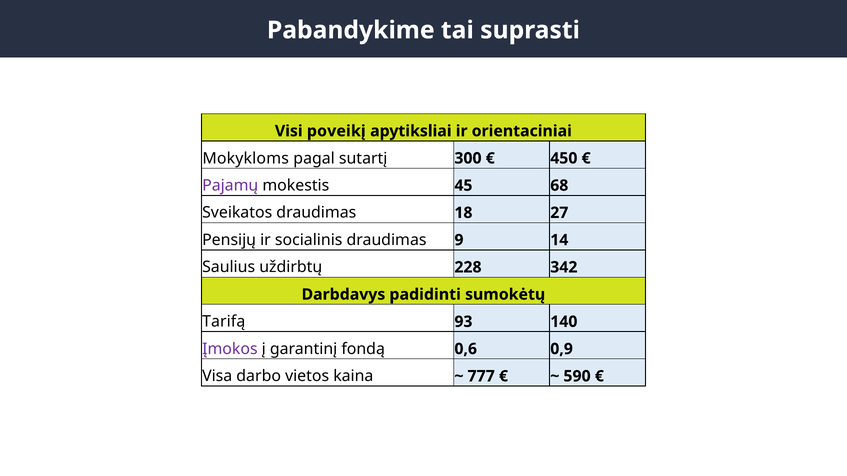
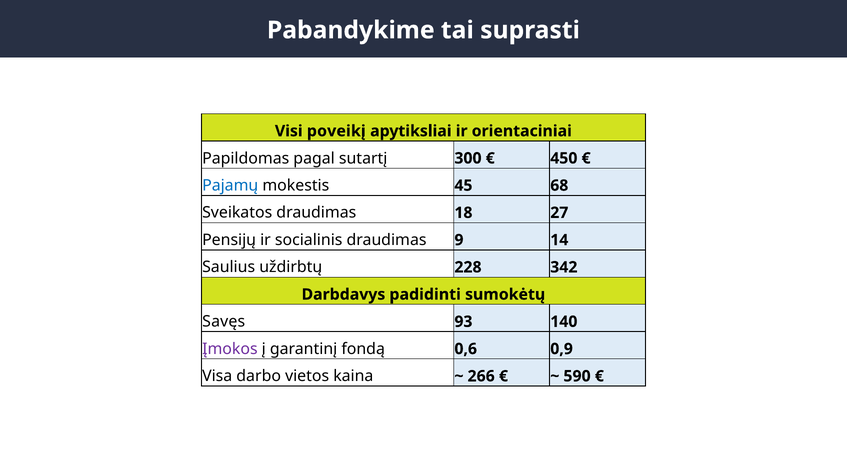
Mokykloms: Mokykloms -> Papildomas (246, 158)
Pajamų colour: purple -> blue (230, 186)
Tarifą: Tarifą -> Savęs (224, 322)
777: 777 -> 266 (481, 377)
